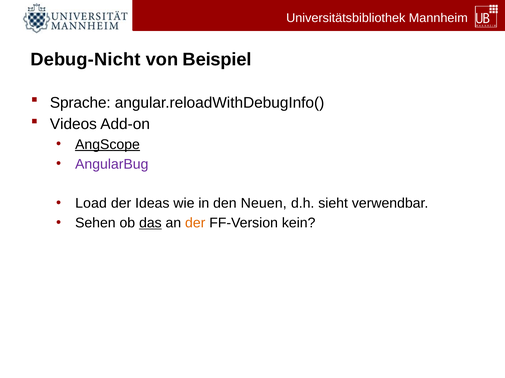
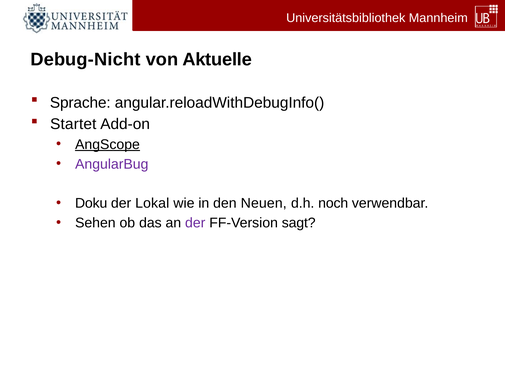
Beispiel: Beispiel -> Aktuelle (217, 60)
Videos: Videos -> Startet (73, 124)
Load: Load -> Doku (91, 204)
Ideas: Ideas -> Lokal (152, 204)
sieht: sieht -> noch (333, 204)
das underline: present -> none (150, 223)
der colour: orange -> purple (195, 223)
kein: kein -> sagt (299, 223)
